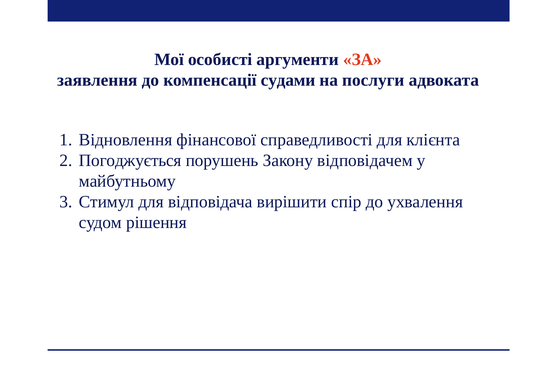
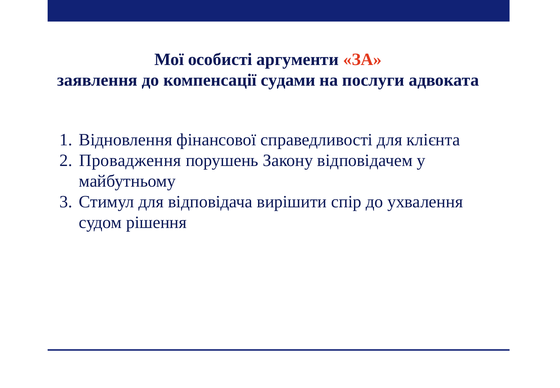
Погоджується: Погоджується -> Провадження (130, 160)
